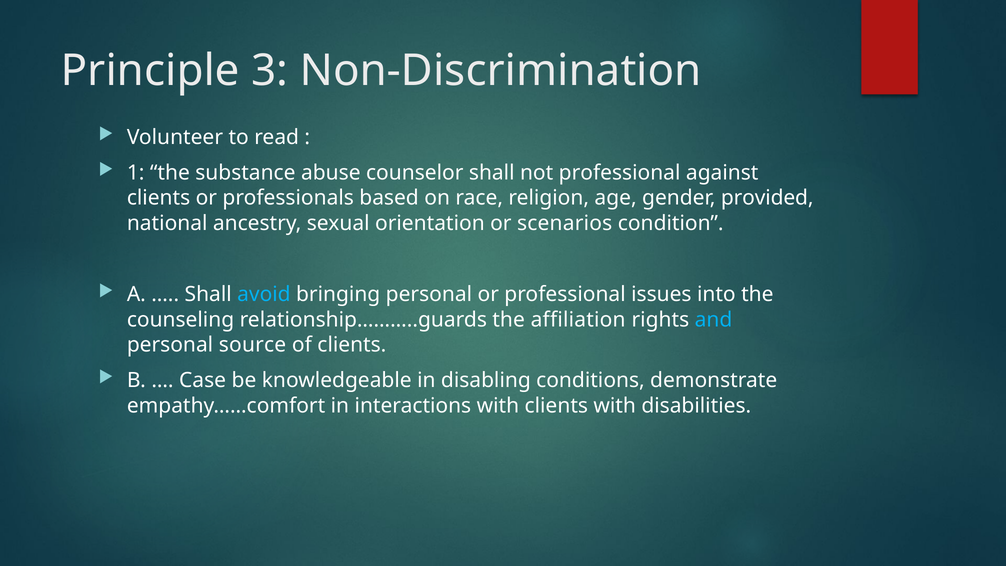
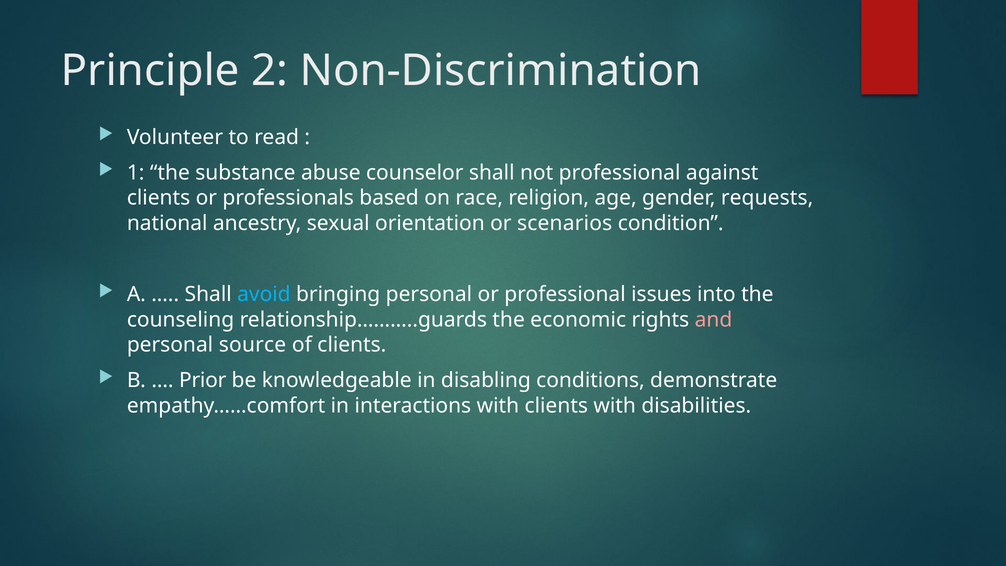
3: 3 -> 2 (270, 71)
provided: provided -> requests (767, 198)
affiliation: affiliation -> economic (578, 320)
and colour: light blue -> pink (713, 320)
Case: Case -> Prior (203, 380)
